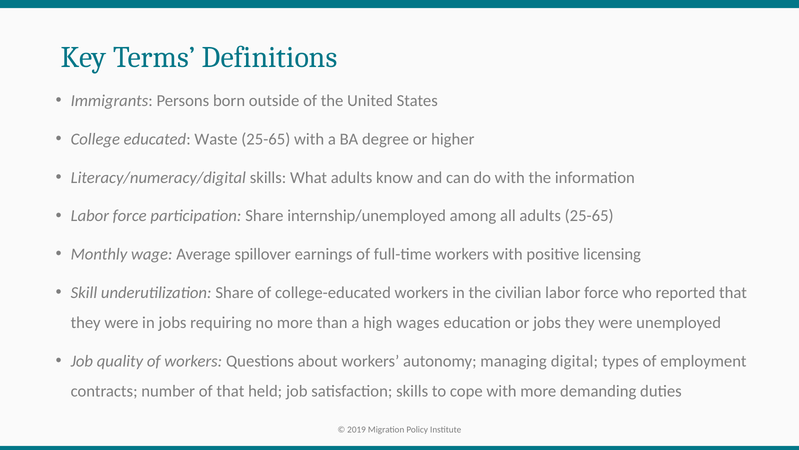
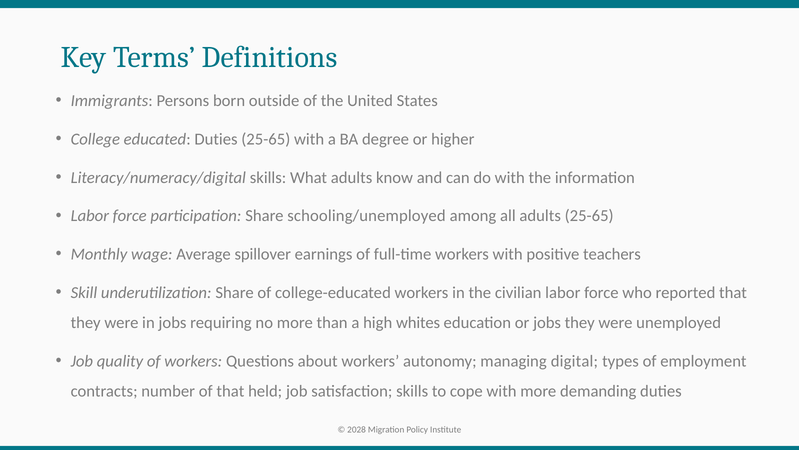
educated Waste: Waste -> Duties (216, 139)
internship/unemployed: internship/unemployed -> schooling/unemployed (366, 216)
licensing: licensing -> teachers (612, 254)
wages: wages -> whites (418, 322)
2019: 2019 -> 2028 (357, 429)
